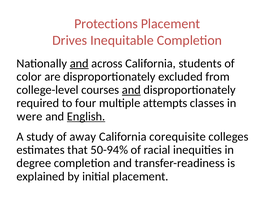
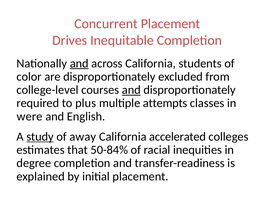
Protections: Protections -> Concurrent (106, 24)
four: four -> plus (86, 103)
English underline: present -> none (86, 116)
study underline: none -> present (40, 137)
corequisite: corequisite -> accelerated (178, 137)
50-94%: 50-94% -> 50-84% (109, 150)
